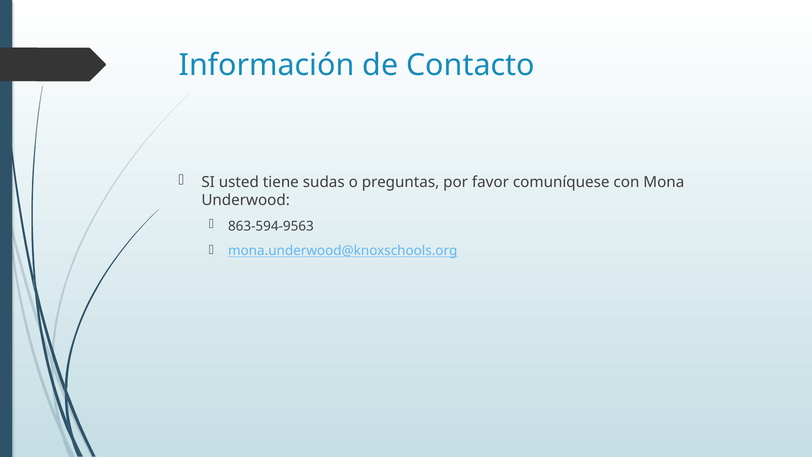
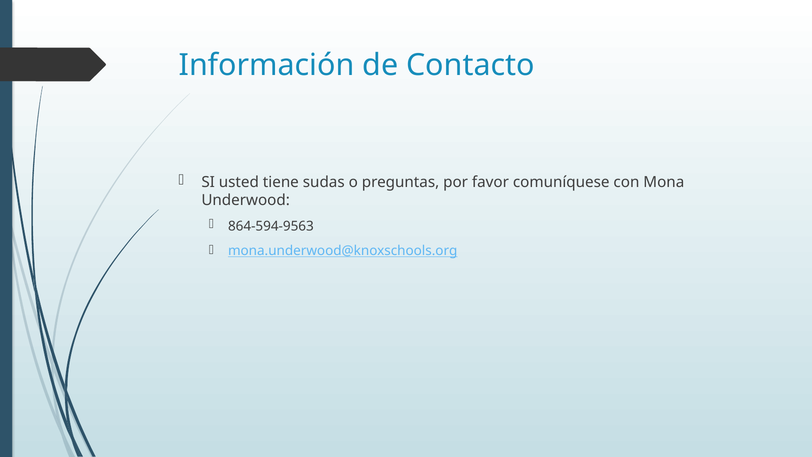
863-594-9563: 863-594-9563 -> 864-594-9563 (271, 226)
